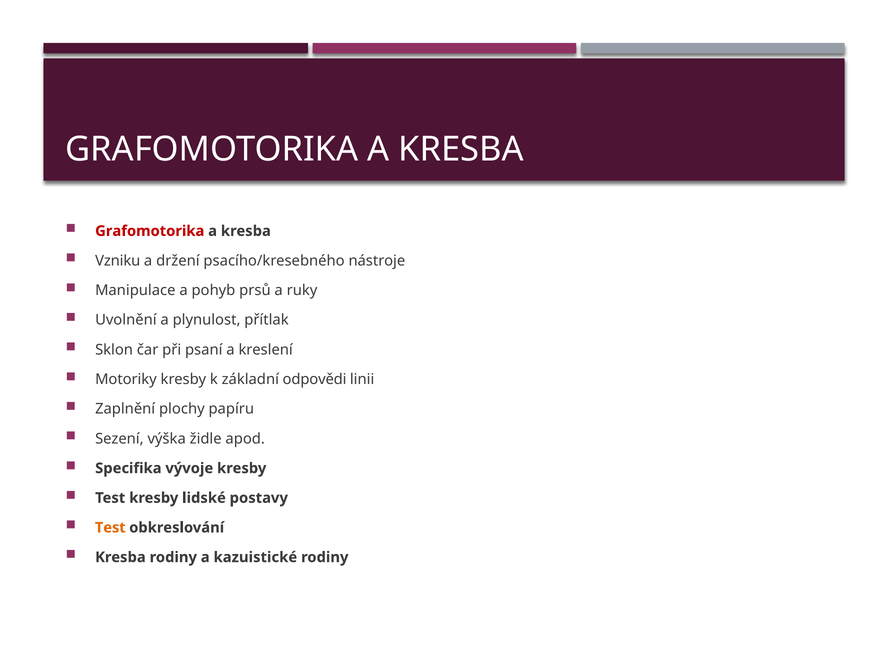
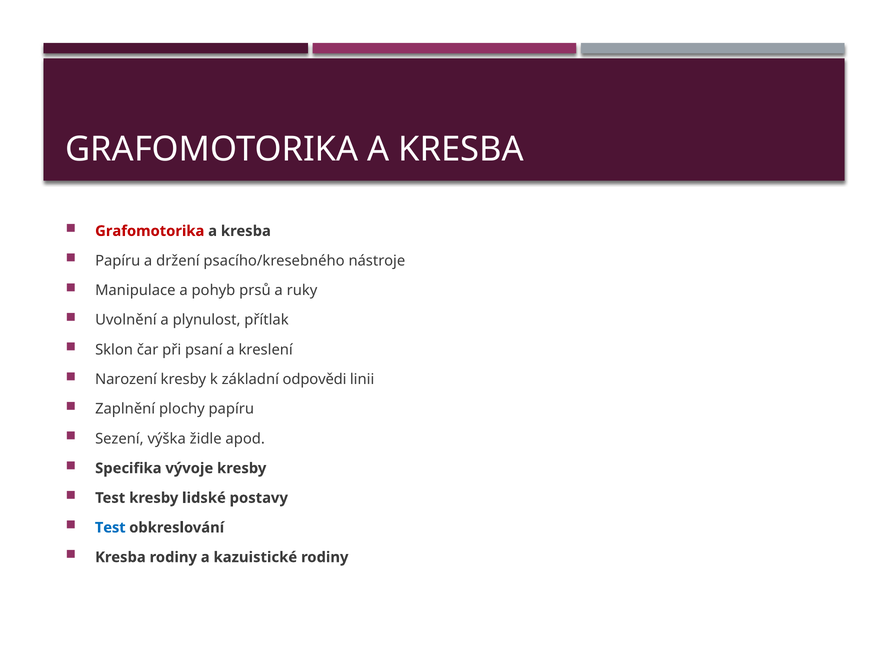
Vzniku: Vzniku -> Papíru (118, 261)
Motoriky: Motoriky -> Narození (126, 379)
Test colour: orange -> blue (110, 527)
